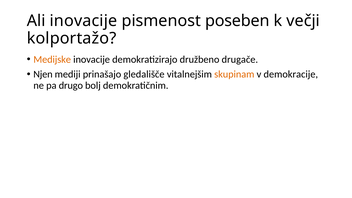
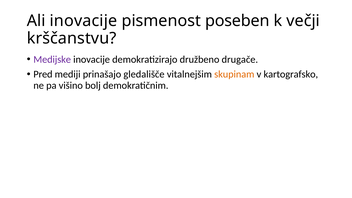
kolportažo: kolportažo -> krščanstvu (72, 38)
Medijske colour: orange -> purple (52, 60)
Njen: Njen -> Pred (43, 74)
demokracije: demokracije -> kartografsko (291, 74)
drugo: drugo -> višino (71, 85)
